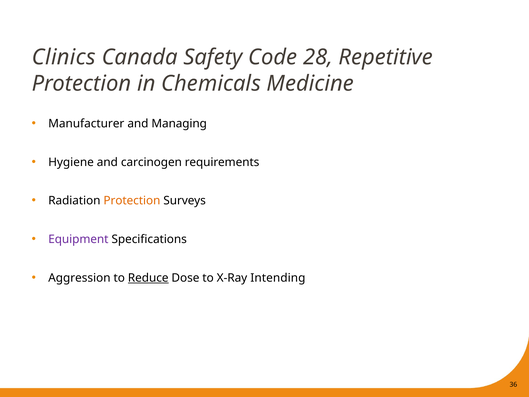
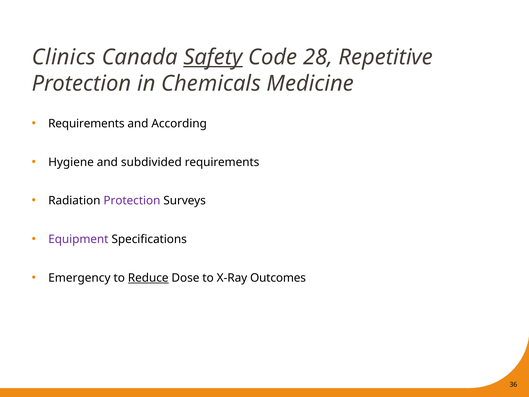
Safety underline: none -> present (213, 57)
Manufacturer: Manufacturer -> Requirements (86, 124)
Managing: Managing -> According (179, 124)
carcinogen: carcinogen -> subdivided (151, 162)
Protection colour: orange -> purple (132, 201)
Aggression: Aggression -> Emergency (79, 278)
Intending: Intending -> Outcomes (278, 278)
